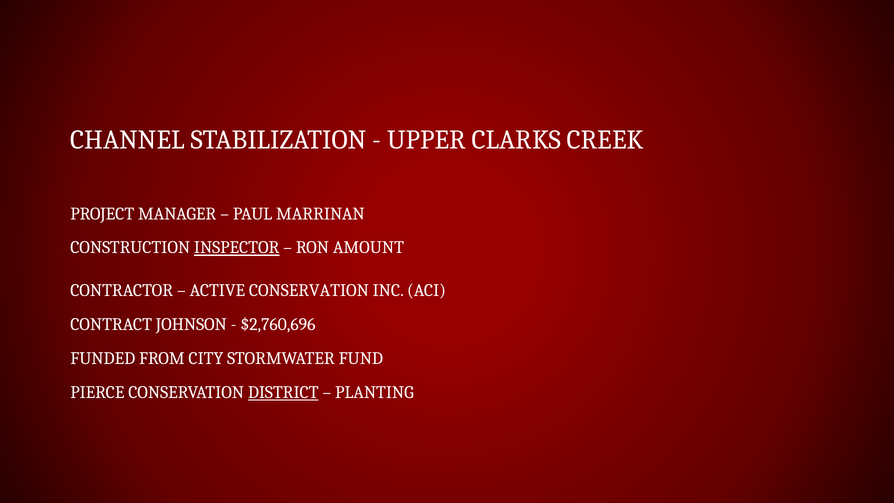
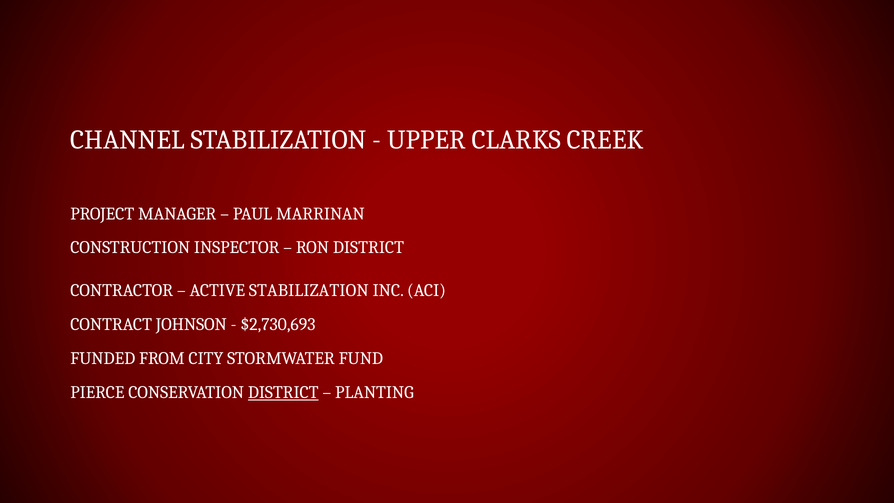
INSPECTOR underline: present -> none (237, 248)
RON AMOUNT: AMOUNT -> DISTRICT (368, 248)
ACTIVE CONSERVATION: CONSERVATION -> STABILIZATION (309, 291)
$2,760,696: $2,760,696 -> $2,730,693 (278, 325)
